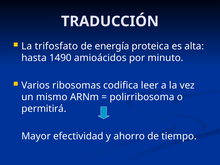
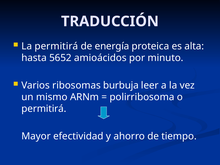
La trifosfato: trifosfato -> permitirá (56, 46)
1490: 1490 -> 5652 (60, 58)
codifica: codifica -> burbuja (121, 85)
